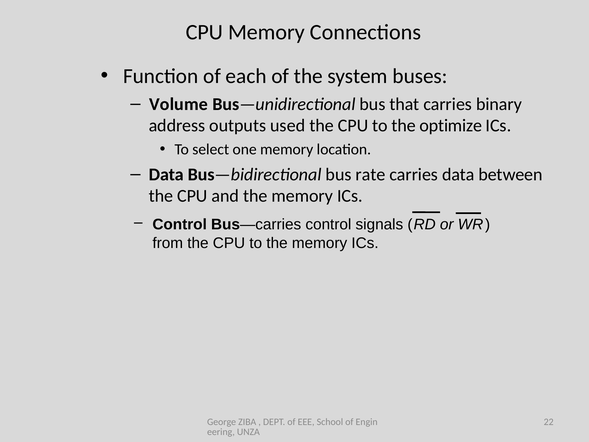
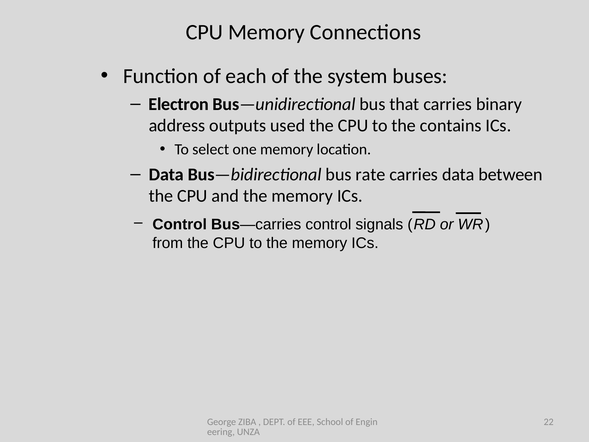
Volume: Volume -> Electron (179, 104)
optimize: optimize -> contains (451, 126)
